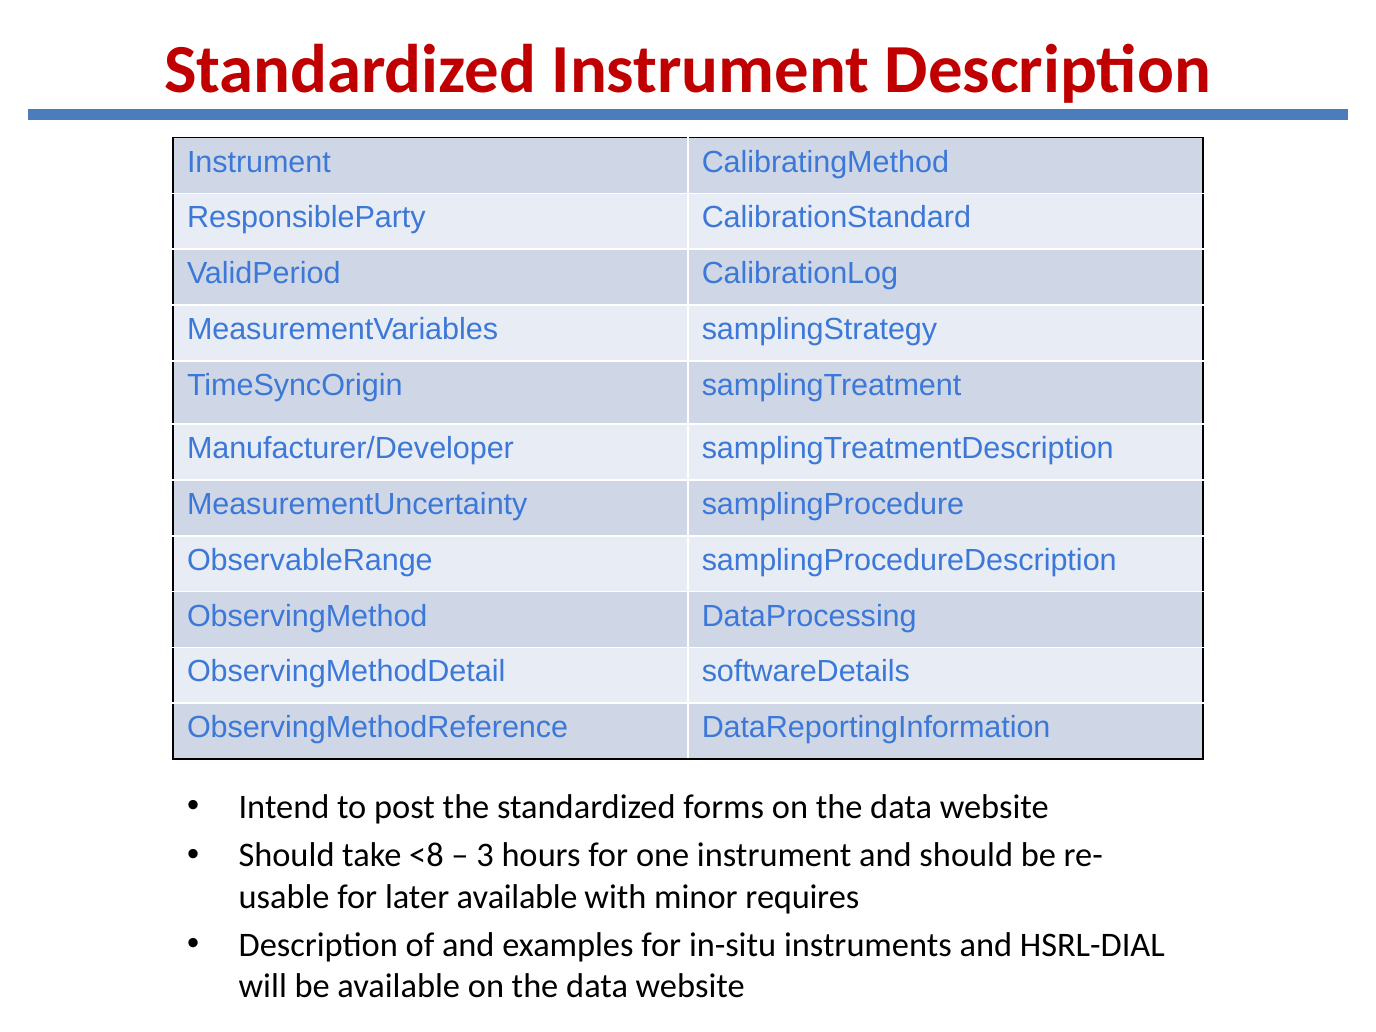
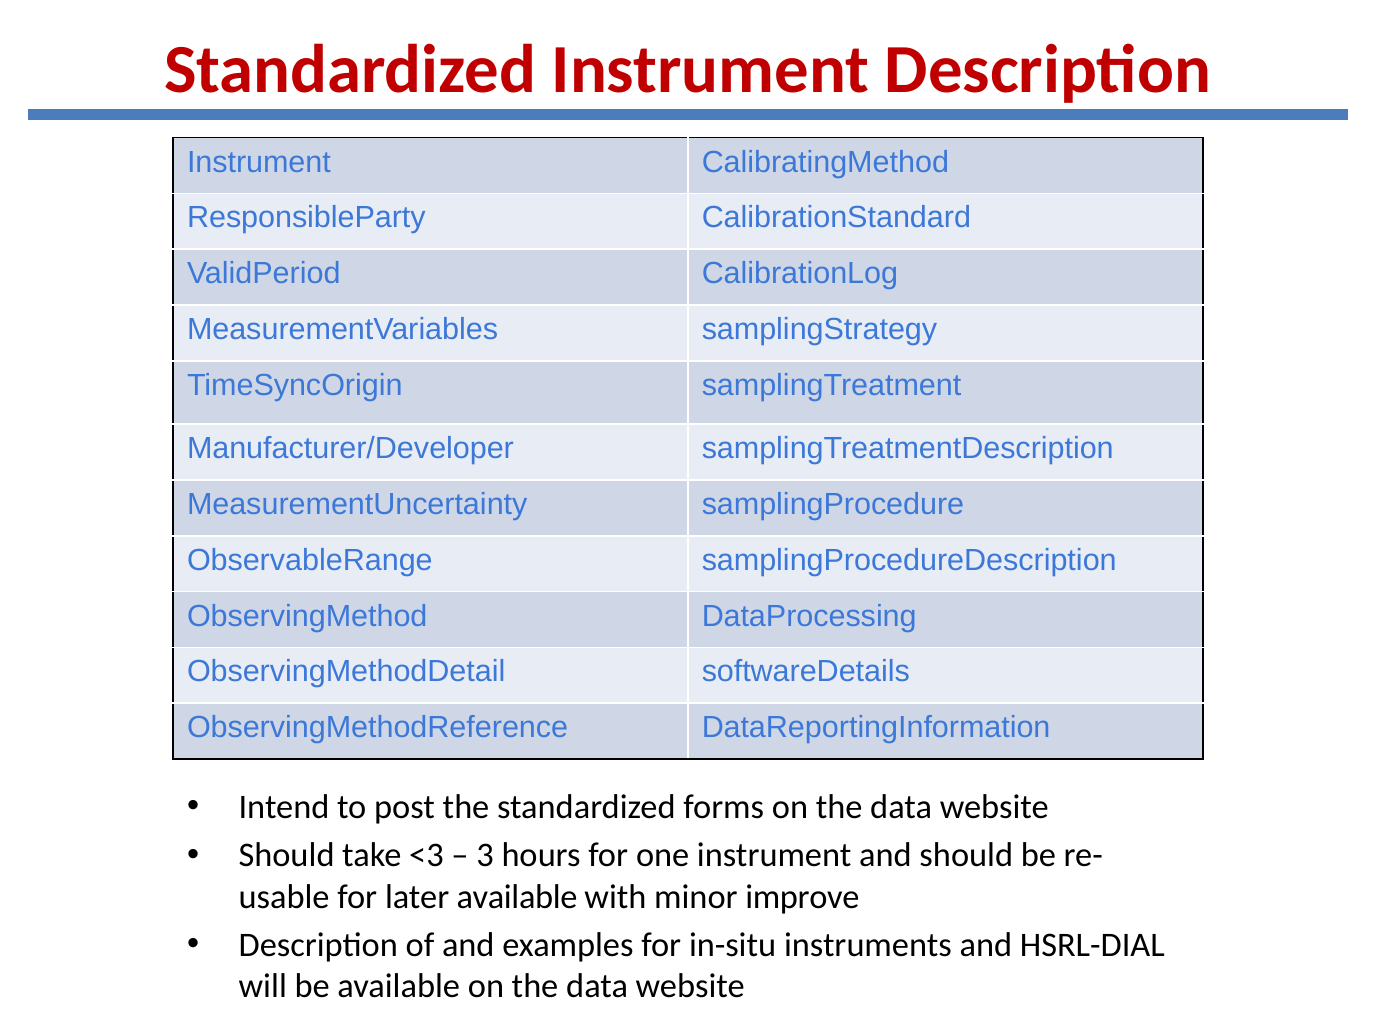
<8: <8 -> <3 (426, 856)
requires: requires -> improve (802, 897)
